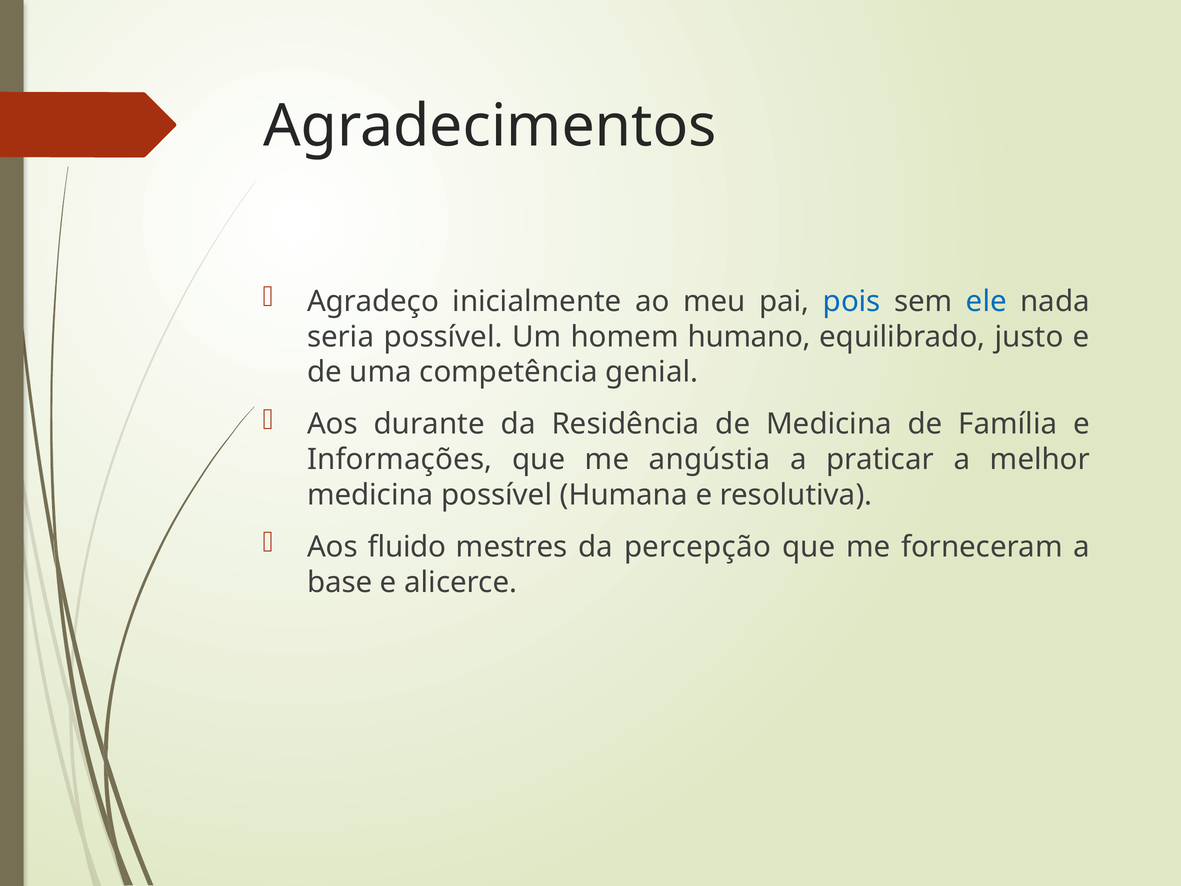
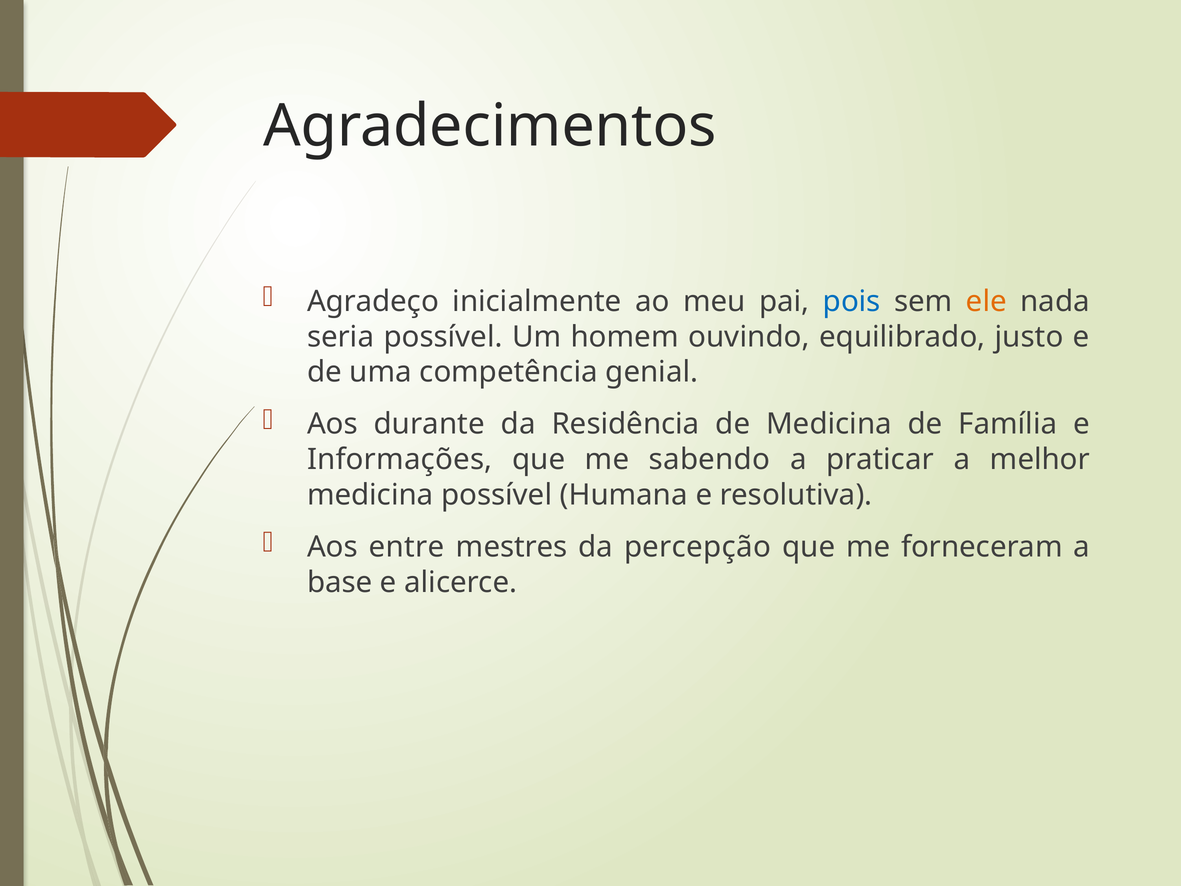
ele colour: blue -> orange (986, 301)
humano: humano -> ouvindo (749, 337)
angústia: angústia -> sabendo (710, 459)
fluido: fluido -> entre (407, 547)
